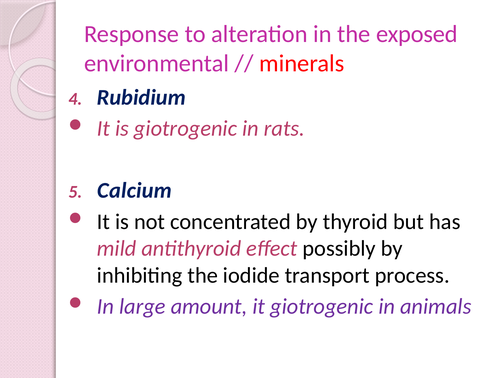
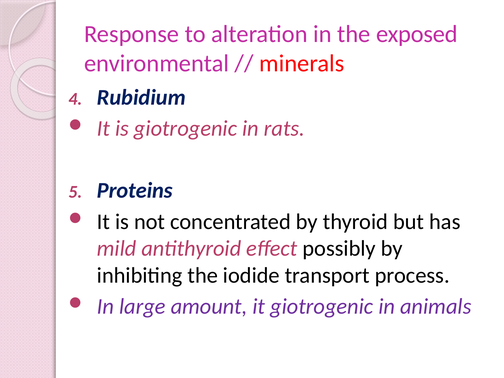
Calcium: Calcium -> Proteins (135, 191)
